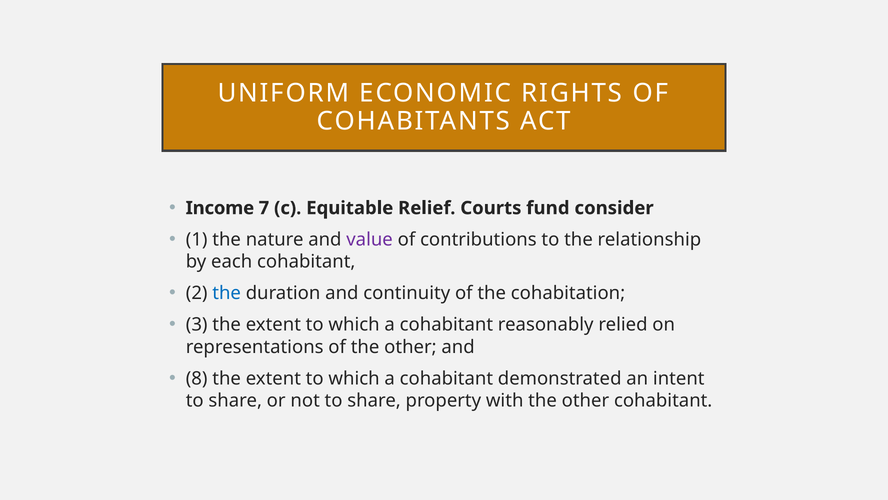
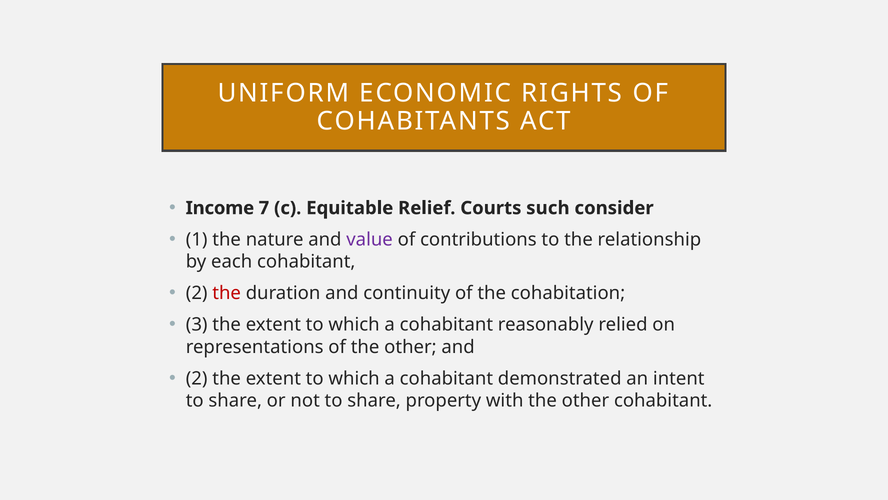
fund: fund -> such (548, 208)
the colour: blue -> red (227, 293)
8: 8 -> 2 (197, 378)
